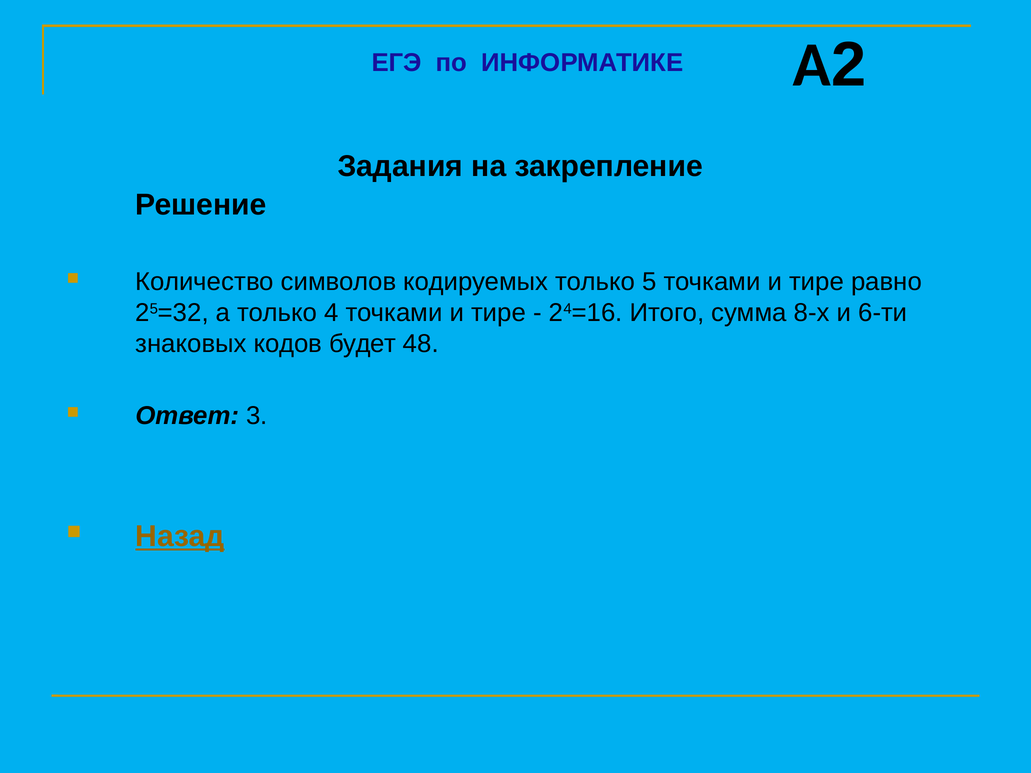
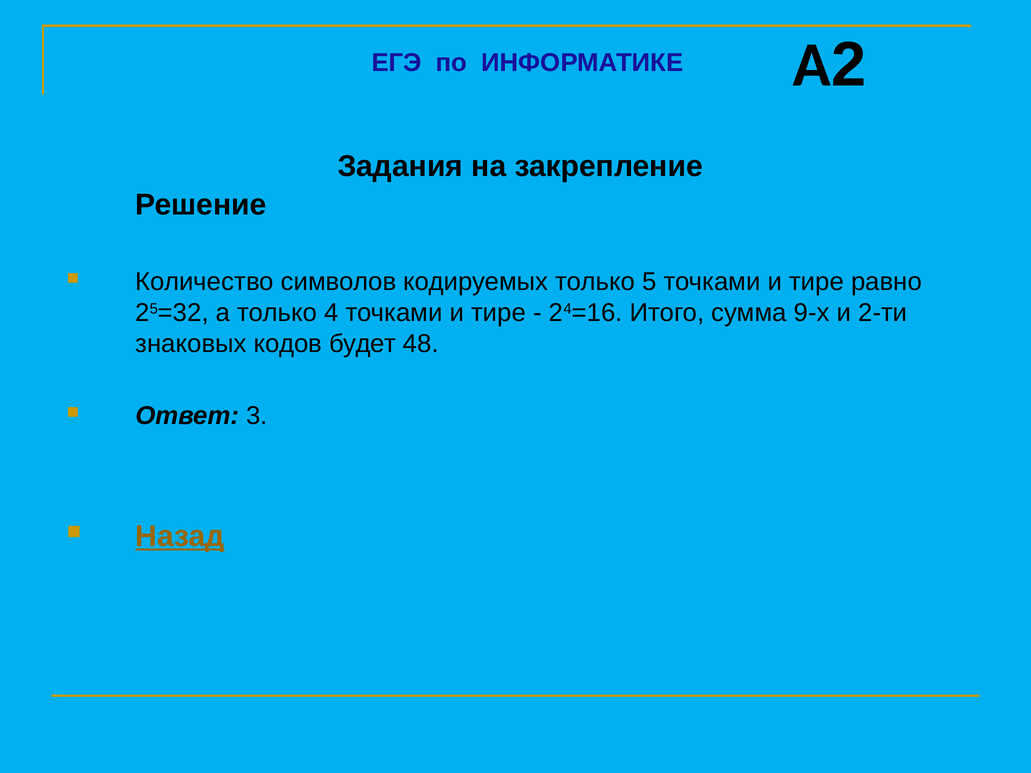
8-х: 8-х -> 9-х (812, 313)
6-ти: 6-ти -> 2-ти (883, 313)
